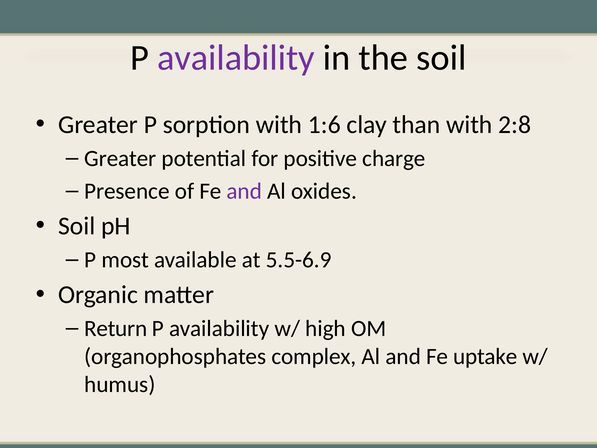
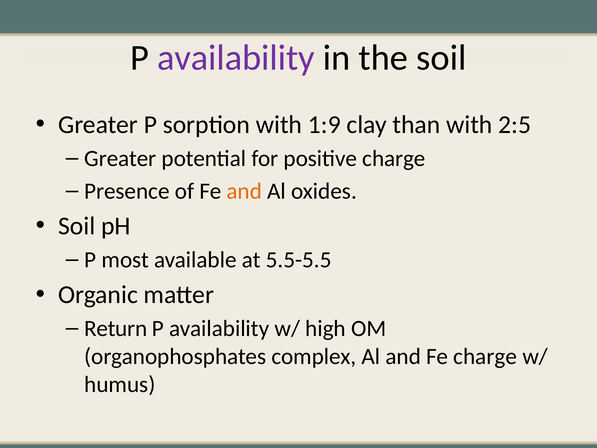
1:6: 1:6 -> 1:9 (324, 125)
2:8: 2:8 -> 2:5 (515, 125)
and colour: purple -> orange (244, 191)
5.5-6.9: 5.5-6.9 -> 5.5-5.5 (299, 260)
Fe uptake: uptake -> charge (485, 356)
